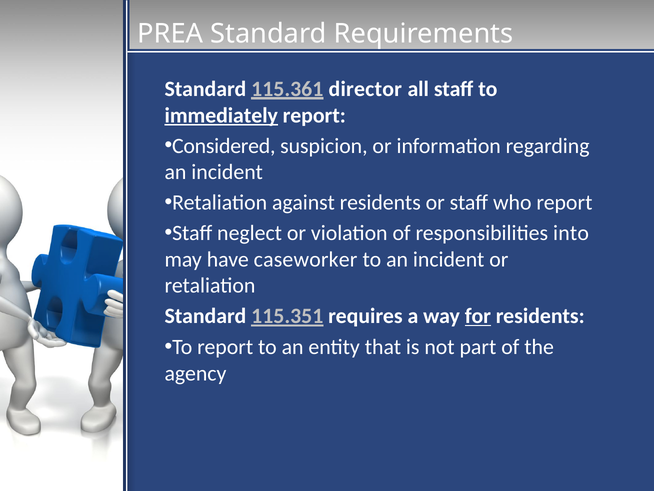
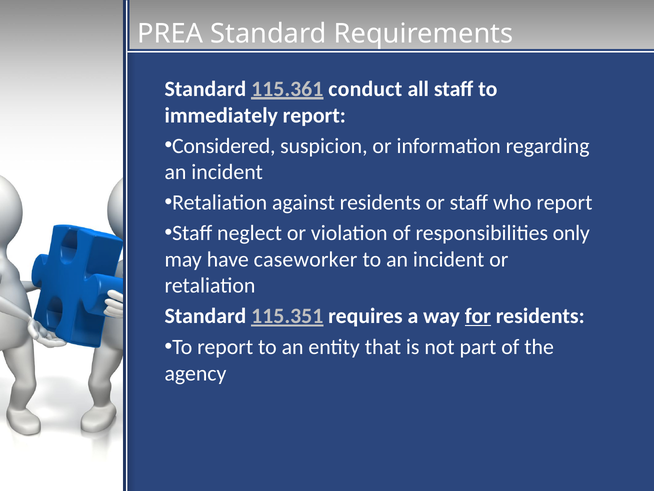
director: director -> conduct (365, 89)
immediately underline: present -> none (221, 115)
into: into -> only (571, 233)
